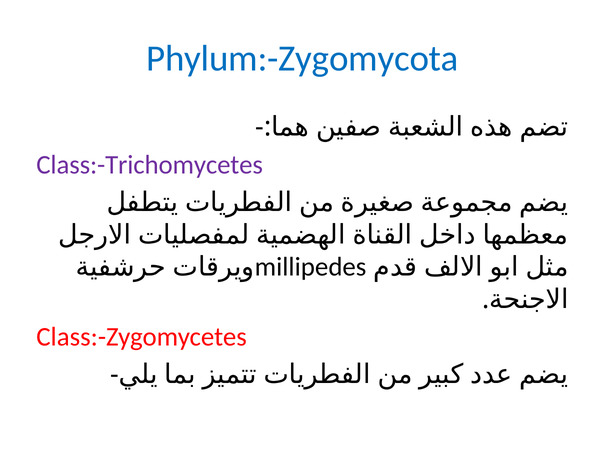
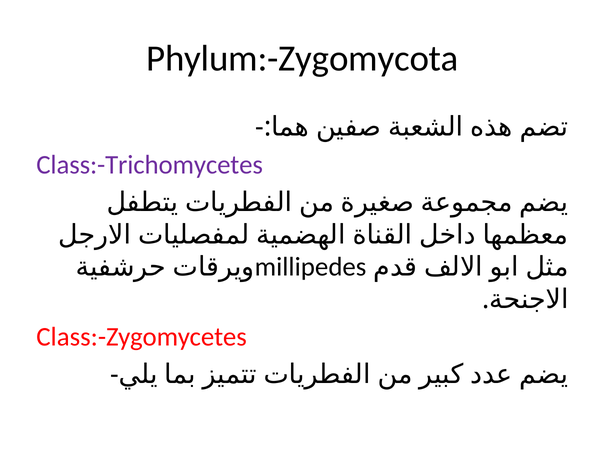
Phylum:-Zygomycota colour: blue -> black (302, 59)
